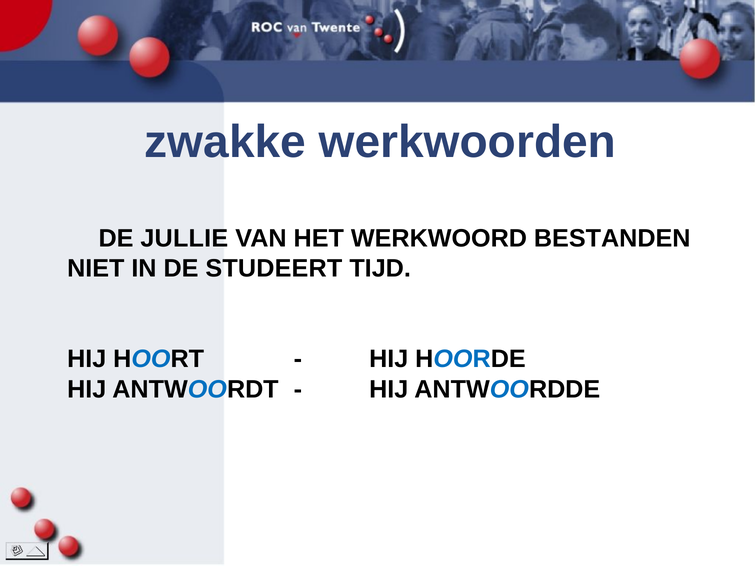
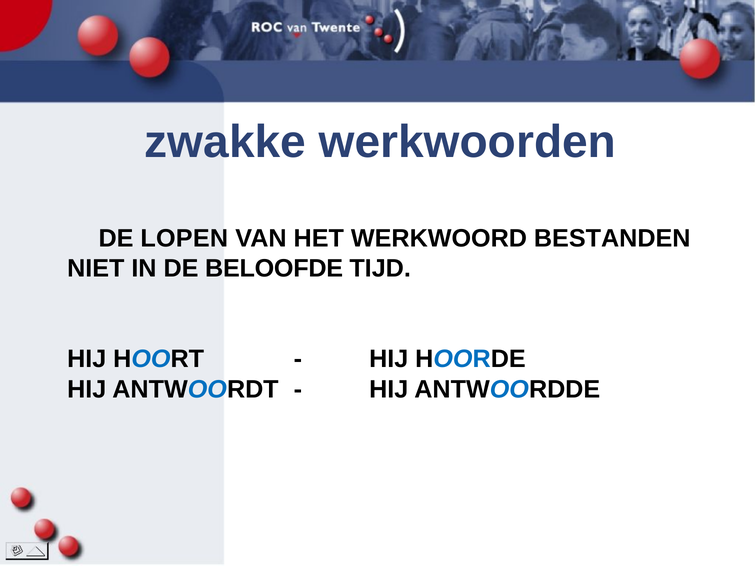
JULLIE: JULLIE -> LOPEN (184, 238)
STUDEERT: STUDEERT -> BELOOFDE (274, 269)
